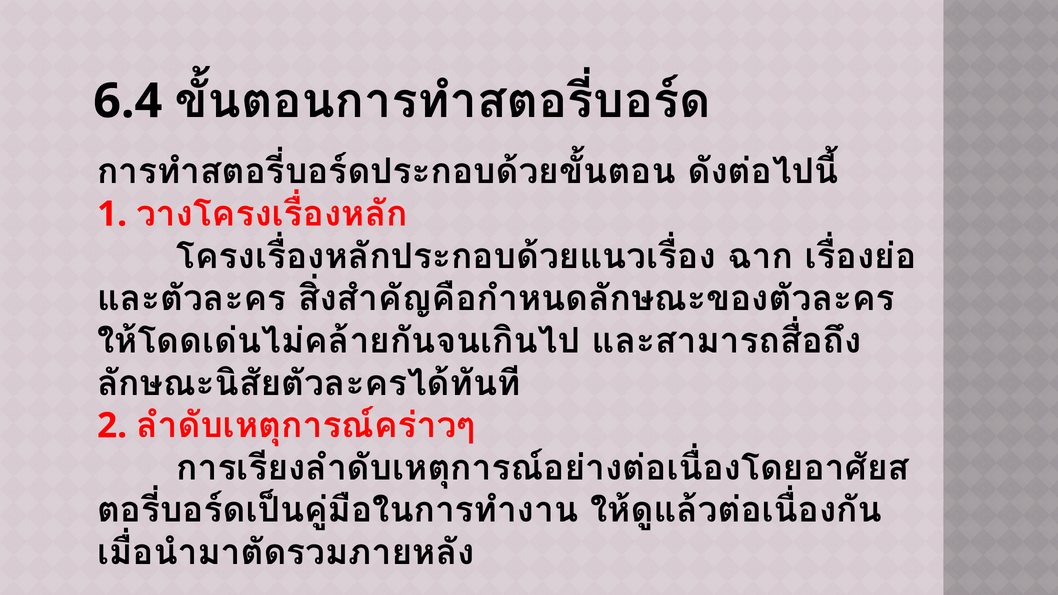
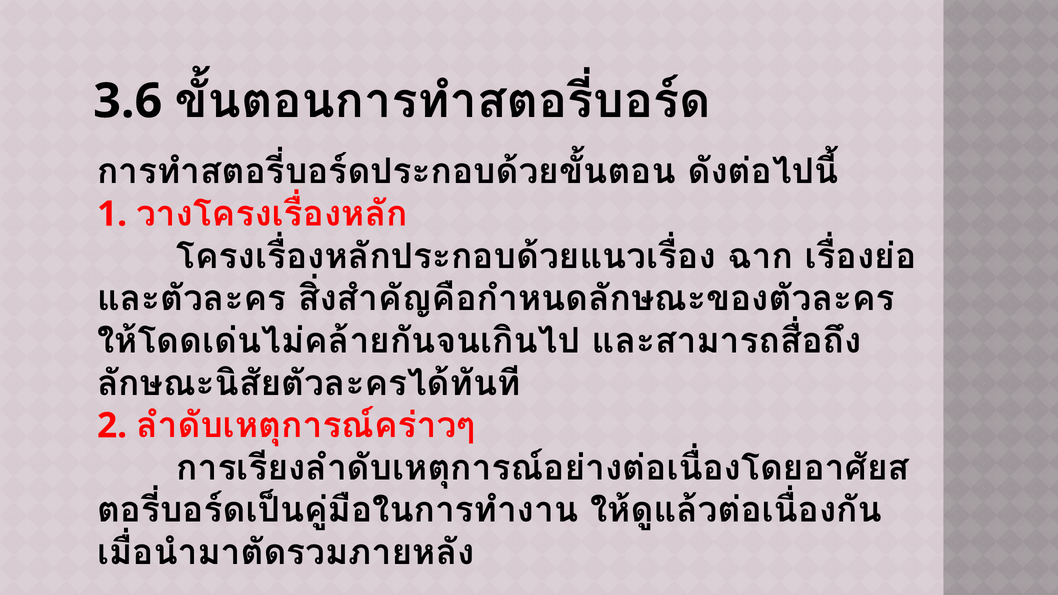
6.4: 6.4 -> 3.6 (128, 101)
